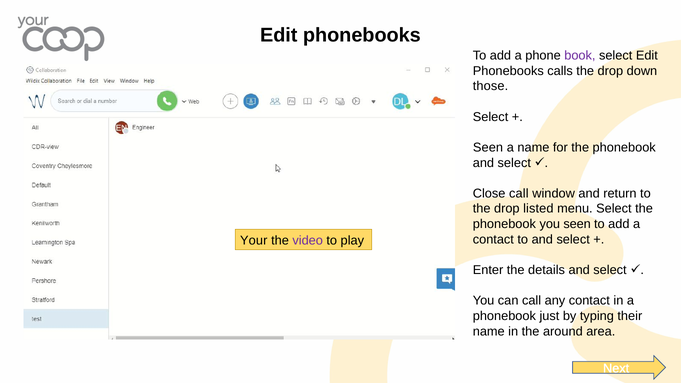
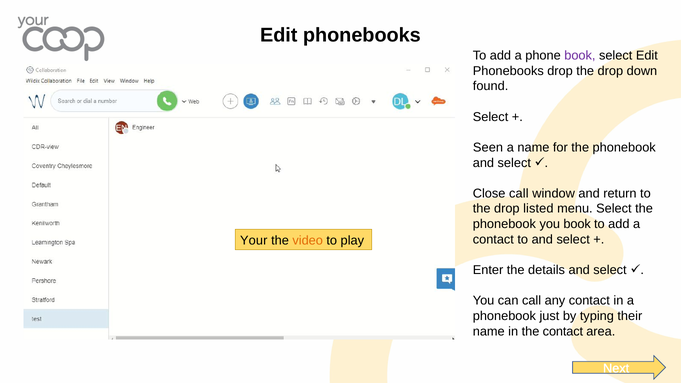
Phonebooks calls: calls -> drop (560, 71)
those: those -> found (491, 86)
you seen: seen -> book (577, 224)
video colour: purple -> orange (308, 240)
the around: around -> contact (563, 331)
